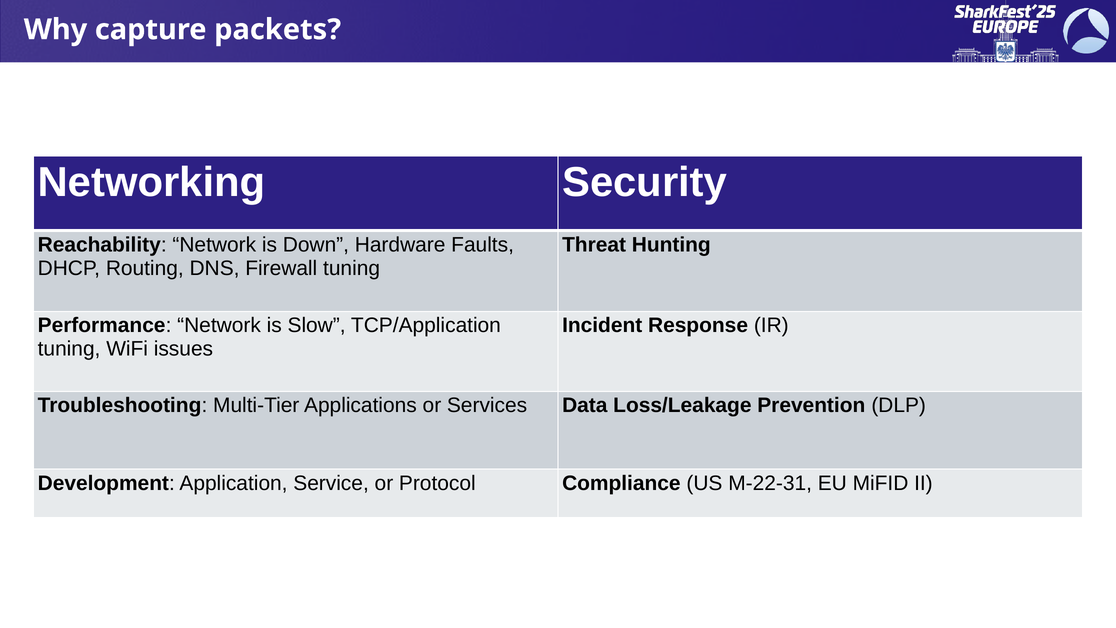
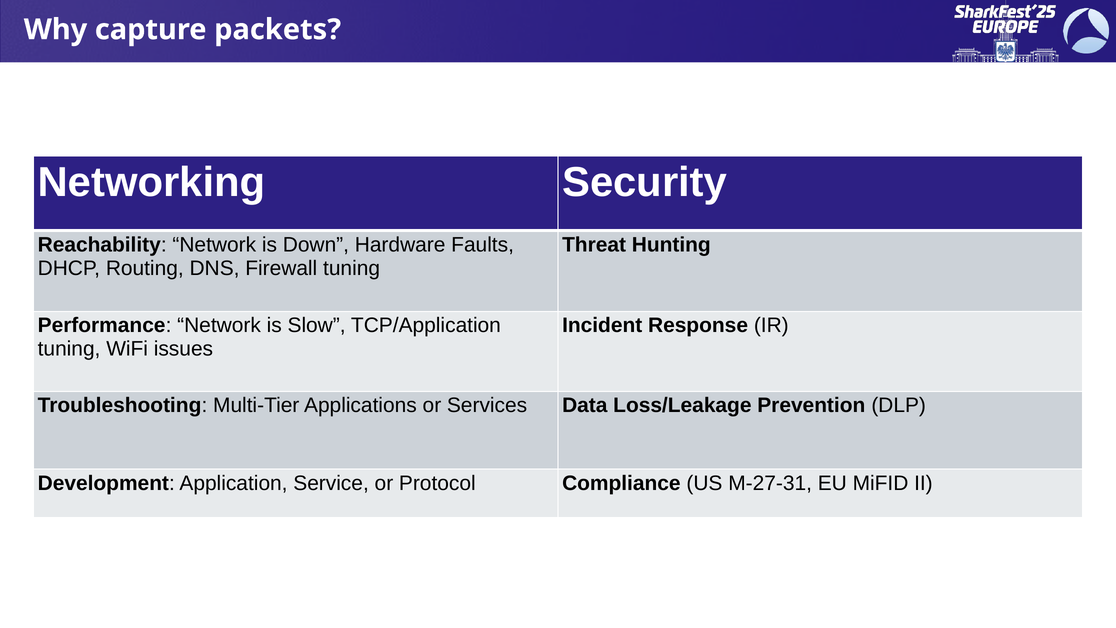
M-22-31: M-22-31 -> M-27-31 (770, 483)
